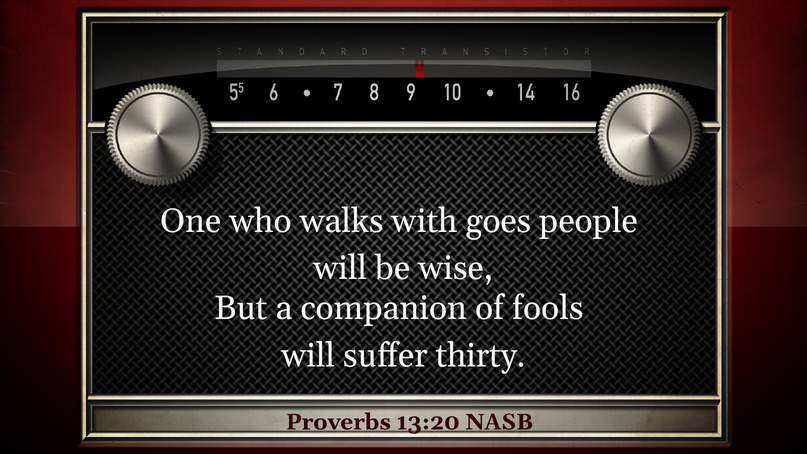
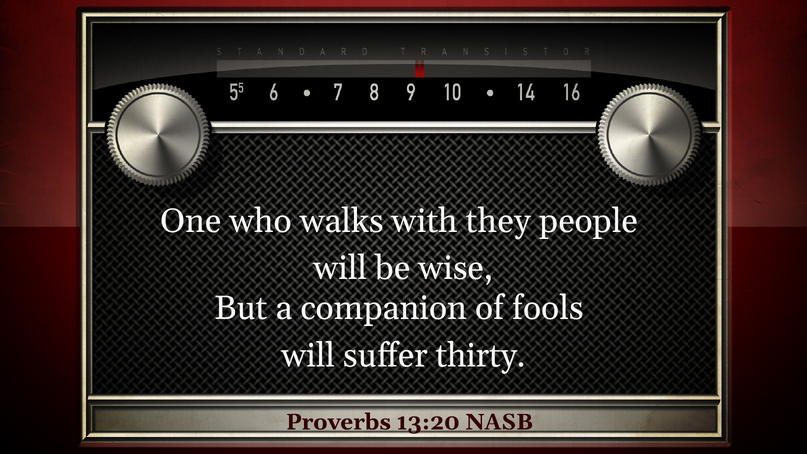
goes: goes -> they (498, 221)
